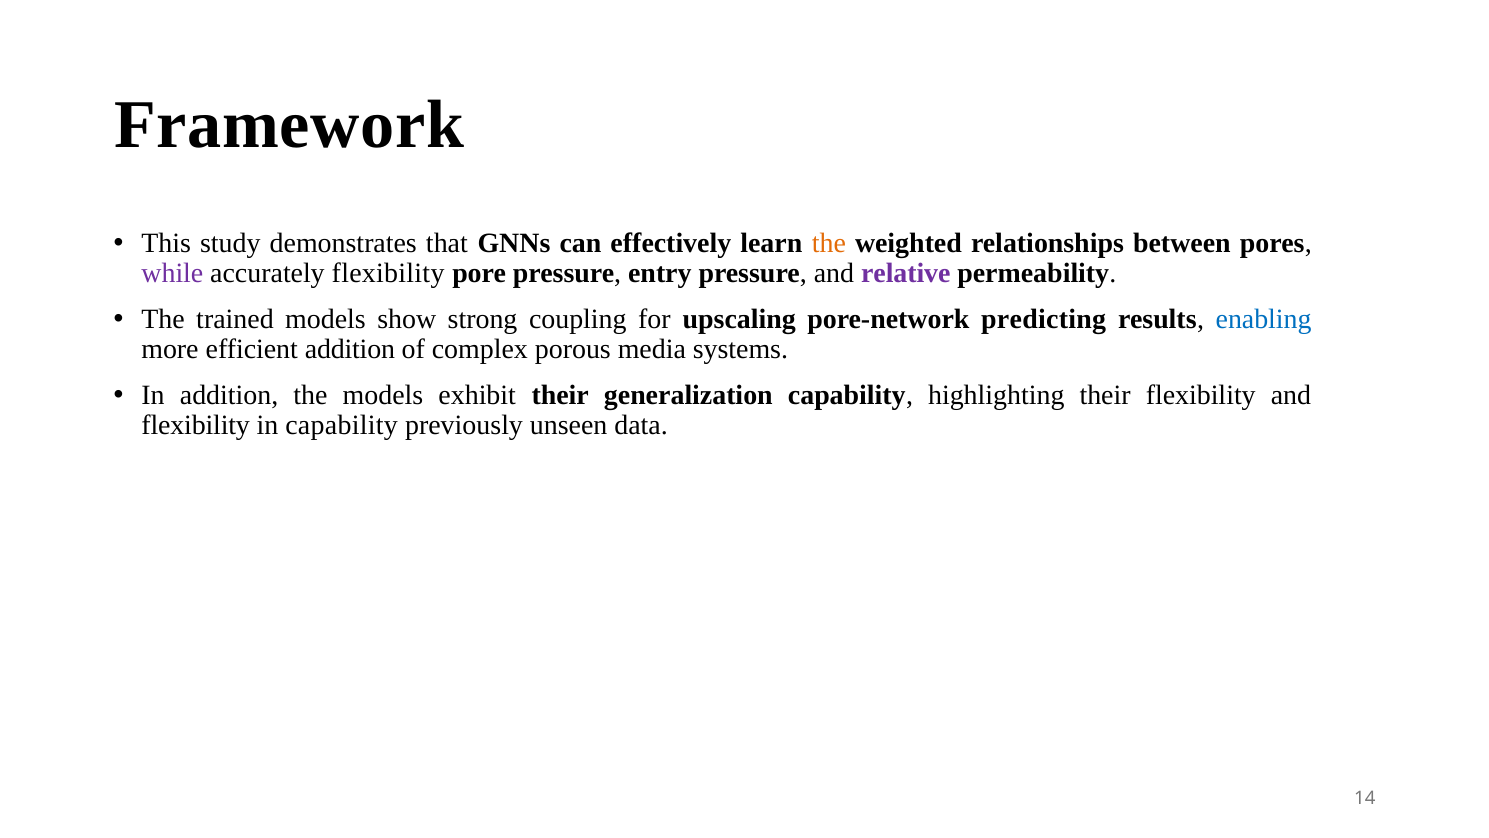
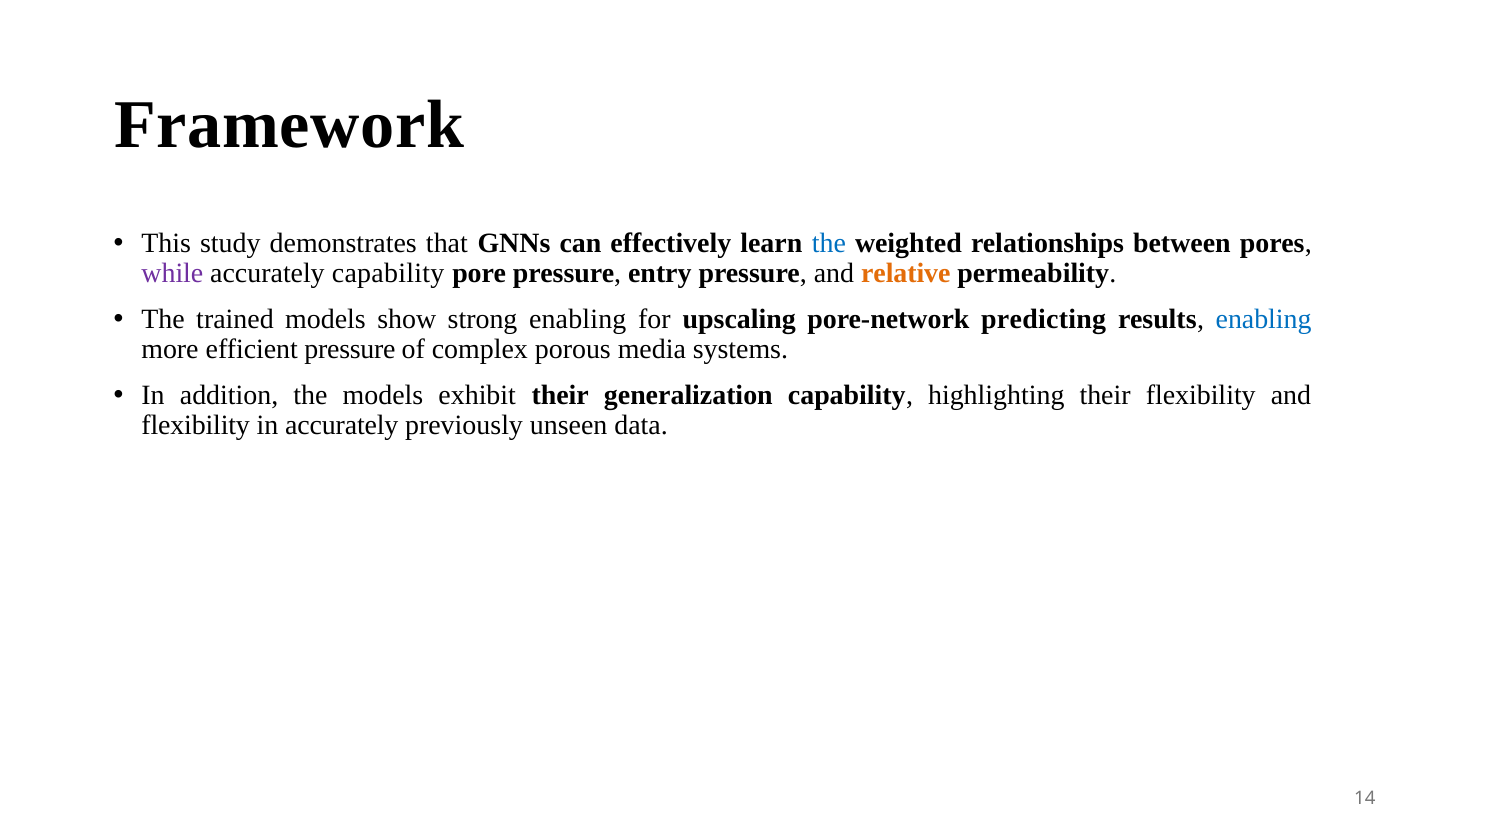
the colour: orange -> blue (829, 243)
accurately flexibility: flexibility -> capability (388, 274)
relative colour: purple -> orange (906, 274)
strong coupling: coupling -> enabling (578, 319)
efficient addition: addition -> pressure (350, 349)
in capability: capability -> accurately (342, 425)
